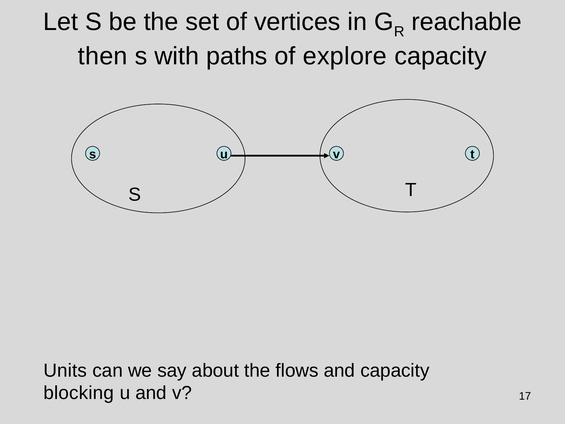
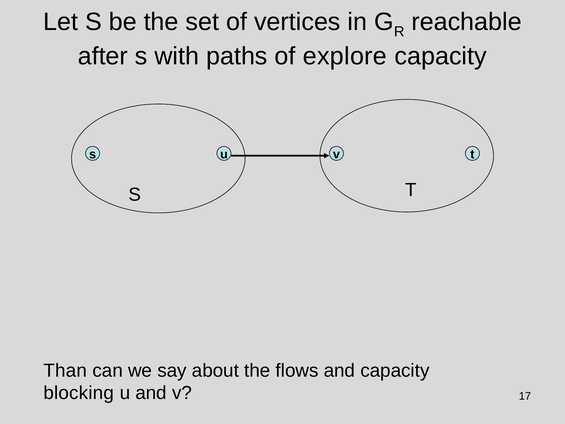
then: then -> after (103, 56)
Units: Units -> Than (65, 370)
